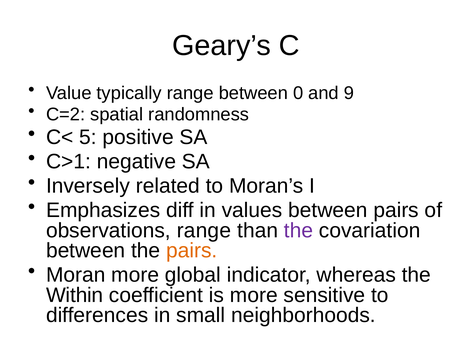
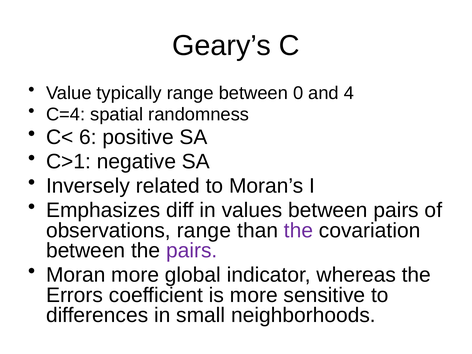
9: 9 -> 4 (349, 93)
C=2: C=2 -> C=4 (66, 114)
5: 5 -> 6 (88, 137)
pairs colour: orange -> purple (192, 251)
Within: Within -> Errors (75, 295)
